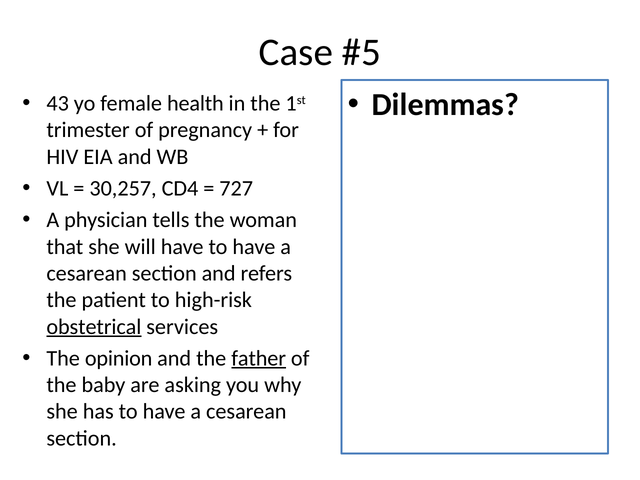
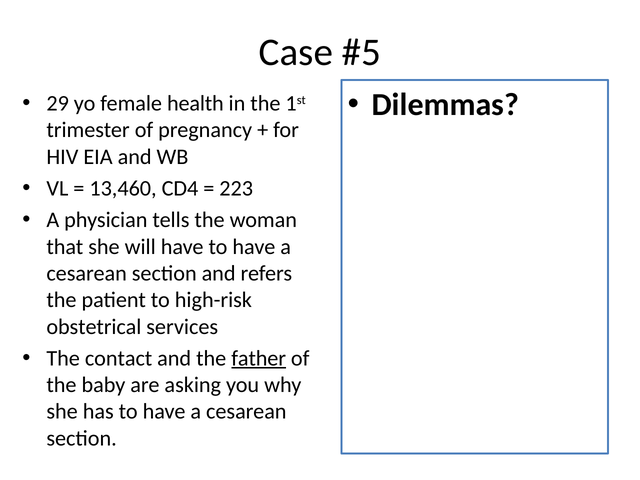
43: 43 -> 29 (58, 103)
30,257: 30,257 -> 13,460 (123, 188)
727: 727 -> 223 (236, 188)
obstetrical underline: present -> none (94, 327)
opinion: opinion -> contact (119, 358)
